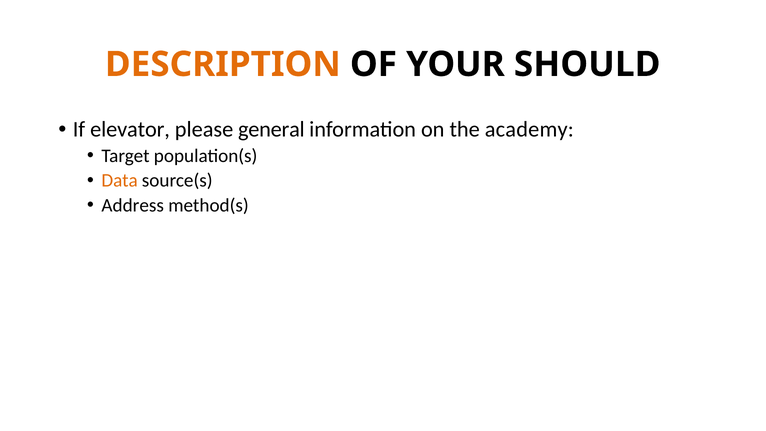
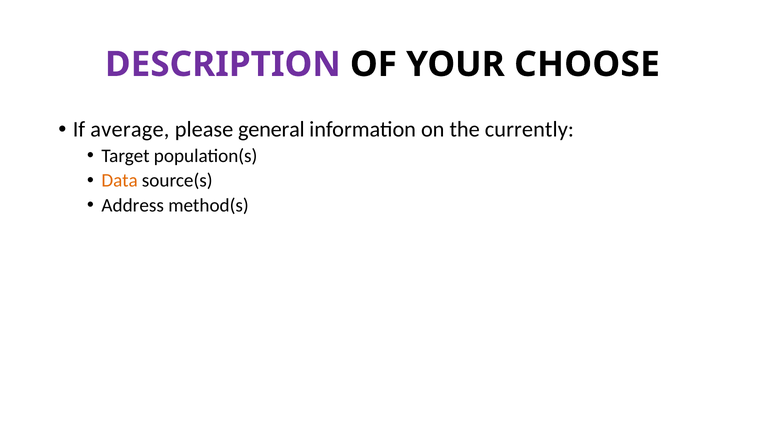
DESCRIPTION colour: orange -> purple (223, 64)
SHOULD: SHOULD -> CHOOSE (587, 64)
elevator: elevator -> average (130, 129)
academy: academy -> currently (529, 129)
